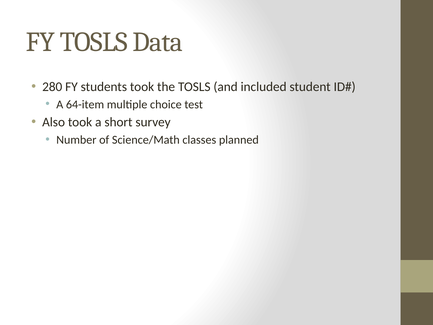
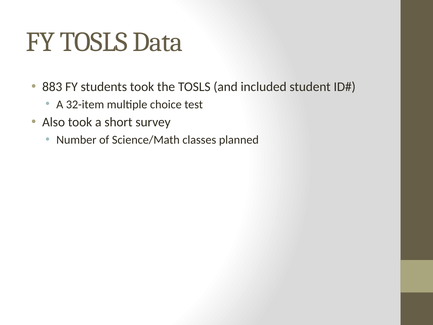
280: 280 -> 883 (52, 87)
64-item: 64-item -> 32-item (85, 104)
